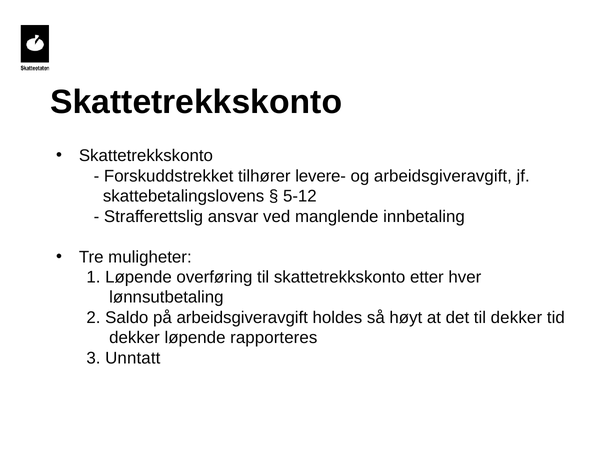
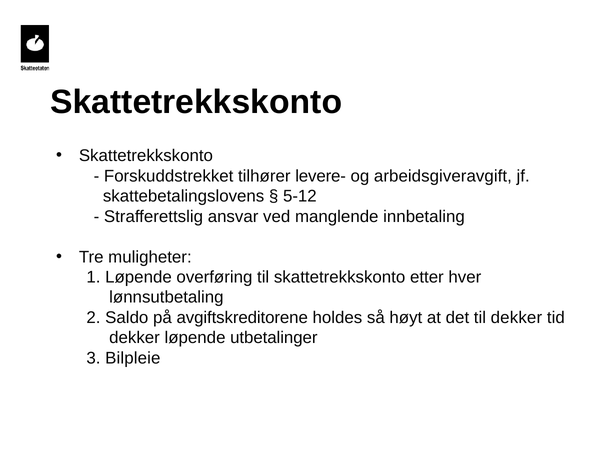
på arbeidsgiveravgift: arbeidsgiveravgift -> avgiftskreditorene (242, 318)
rapporteres: rapporteres -> utbetalinger (274, 338)
Unntatt: Unntatt -> Bilpleie (133, 358)
